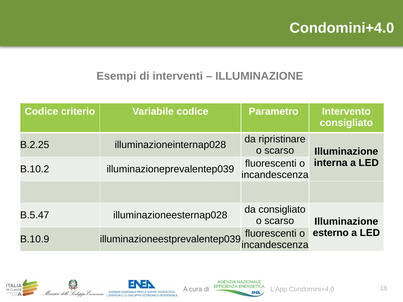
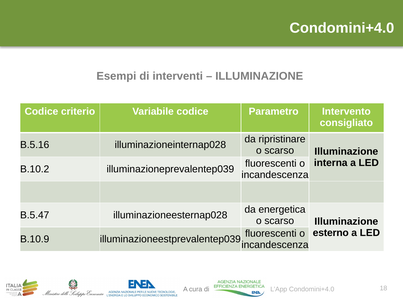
B.2.25: B.2.25 -> B.5.16 (35, 145)
da consigliato: consigliato -> energetica (282, 210)
